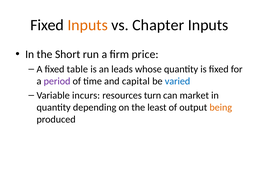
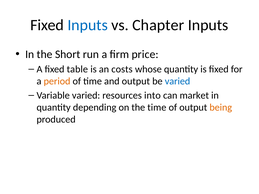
Inputs colour: orange -> blue (88, 25)
leads: leads -> costs (122, 69)
period colour: purple -> orange (57, 81)
and capital: capital -> output (136, 81)
Variable incurs: incurs -> varied (86, 95)
turn: turn -> into (152, 95)
the least: least -> time (157, 108)
